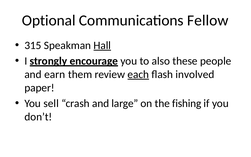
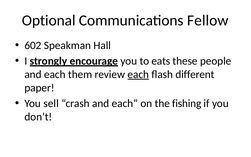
315: 315 -> 602 (33, 45)
Hall underline: present -> none (102, 45)
also: also -> eats (161, 61)
earn: earn -> each (55, 74)
involved: involved -> different (195, 74)
crash and large: large -> each (125, 103)
